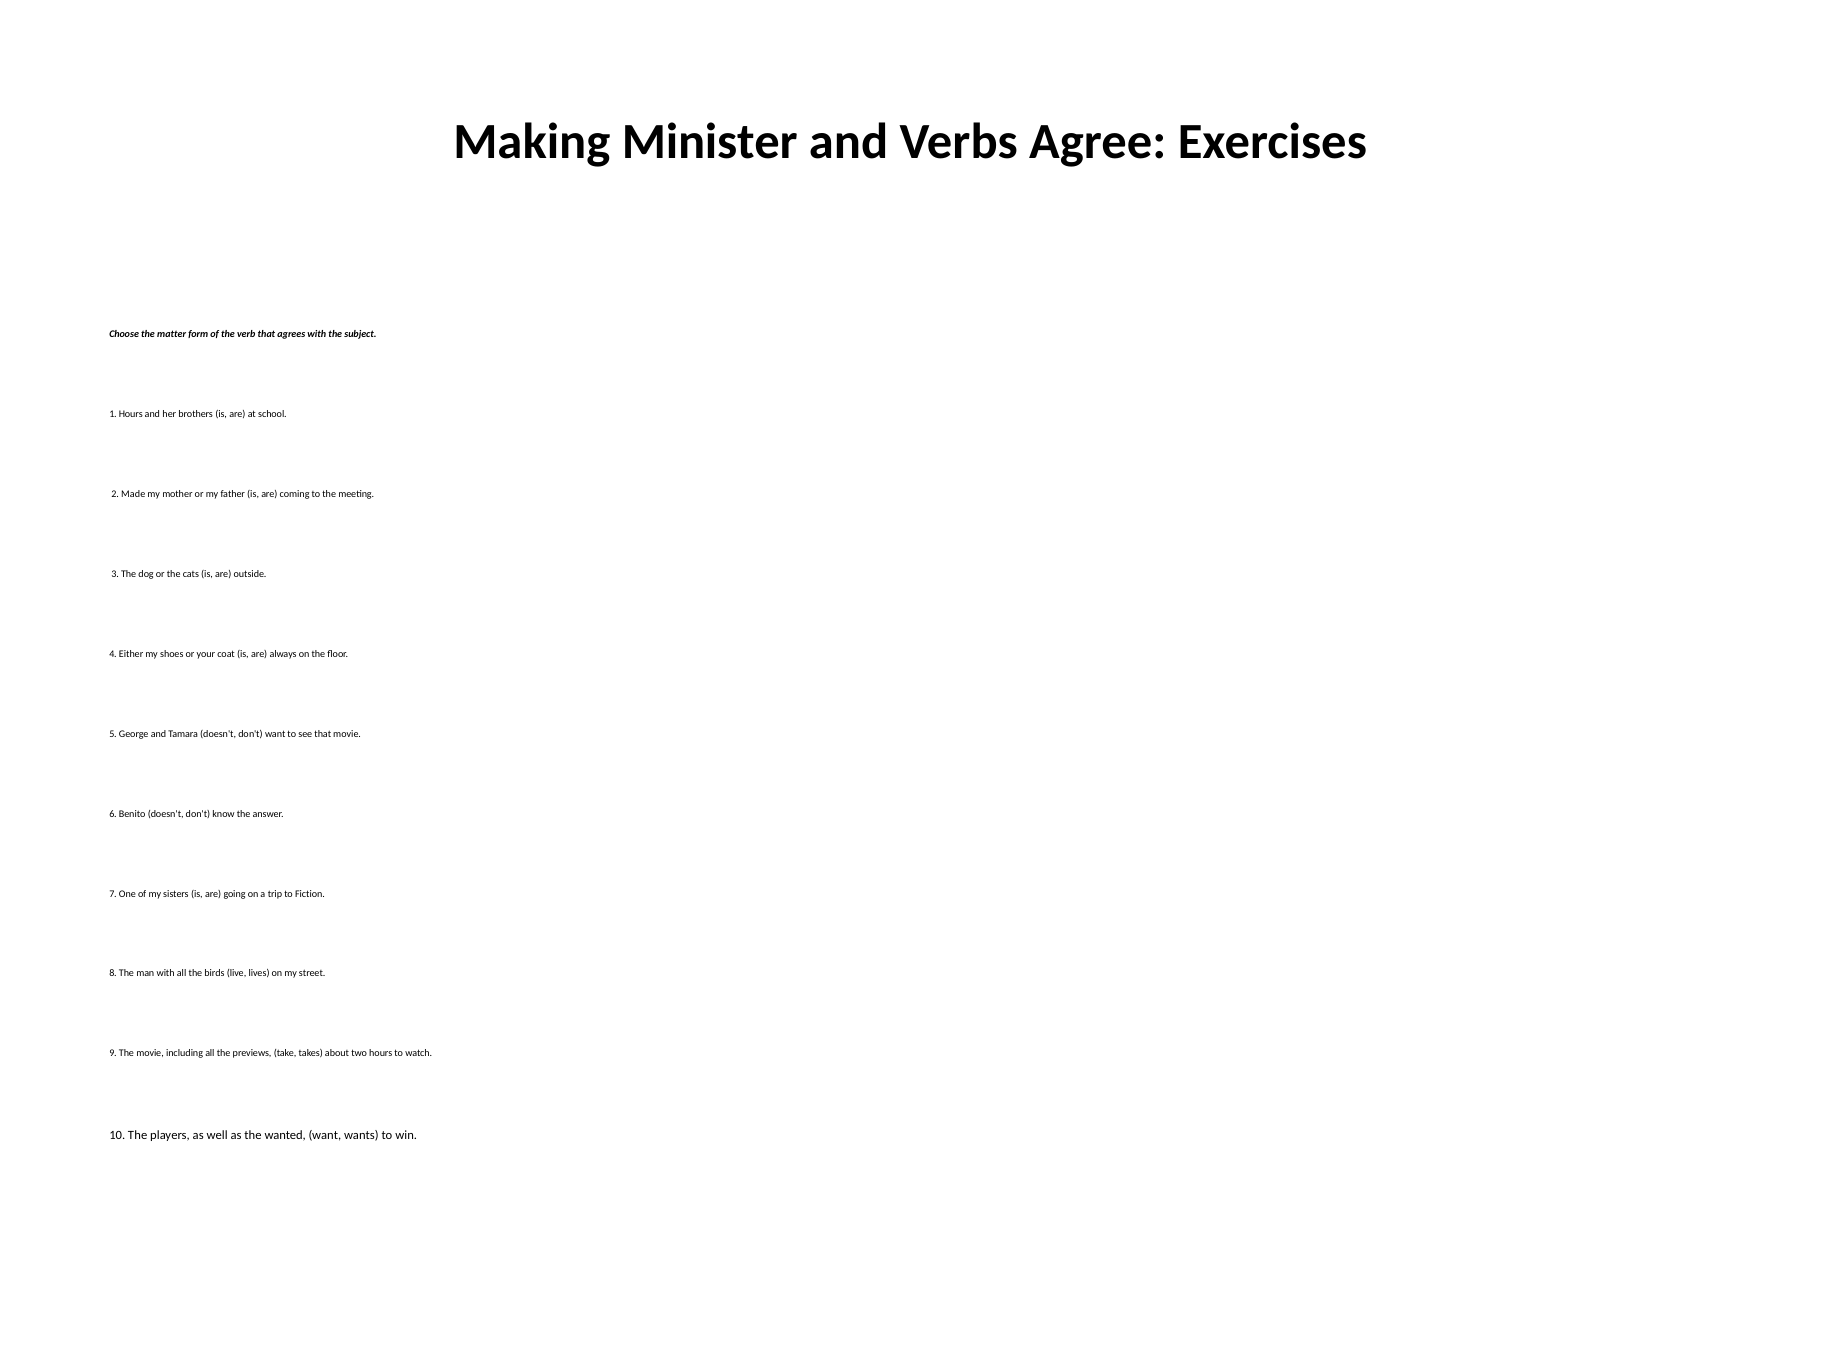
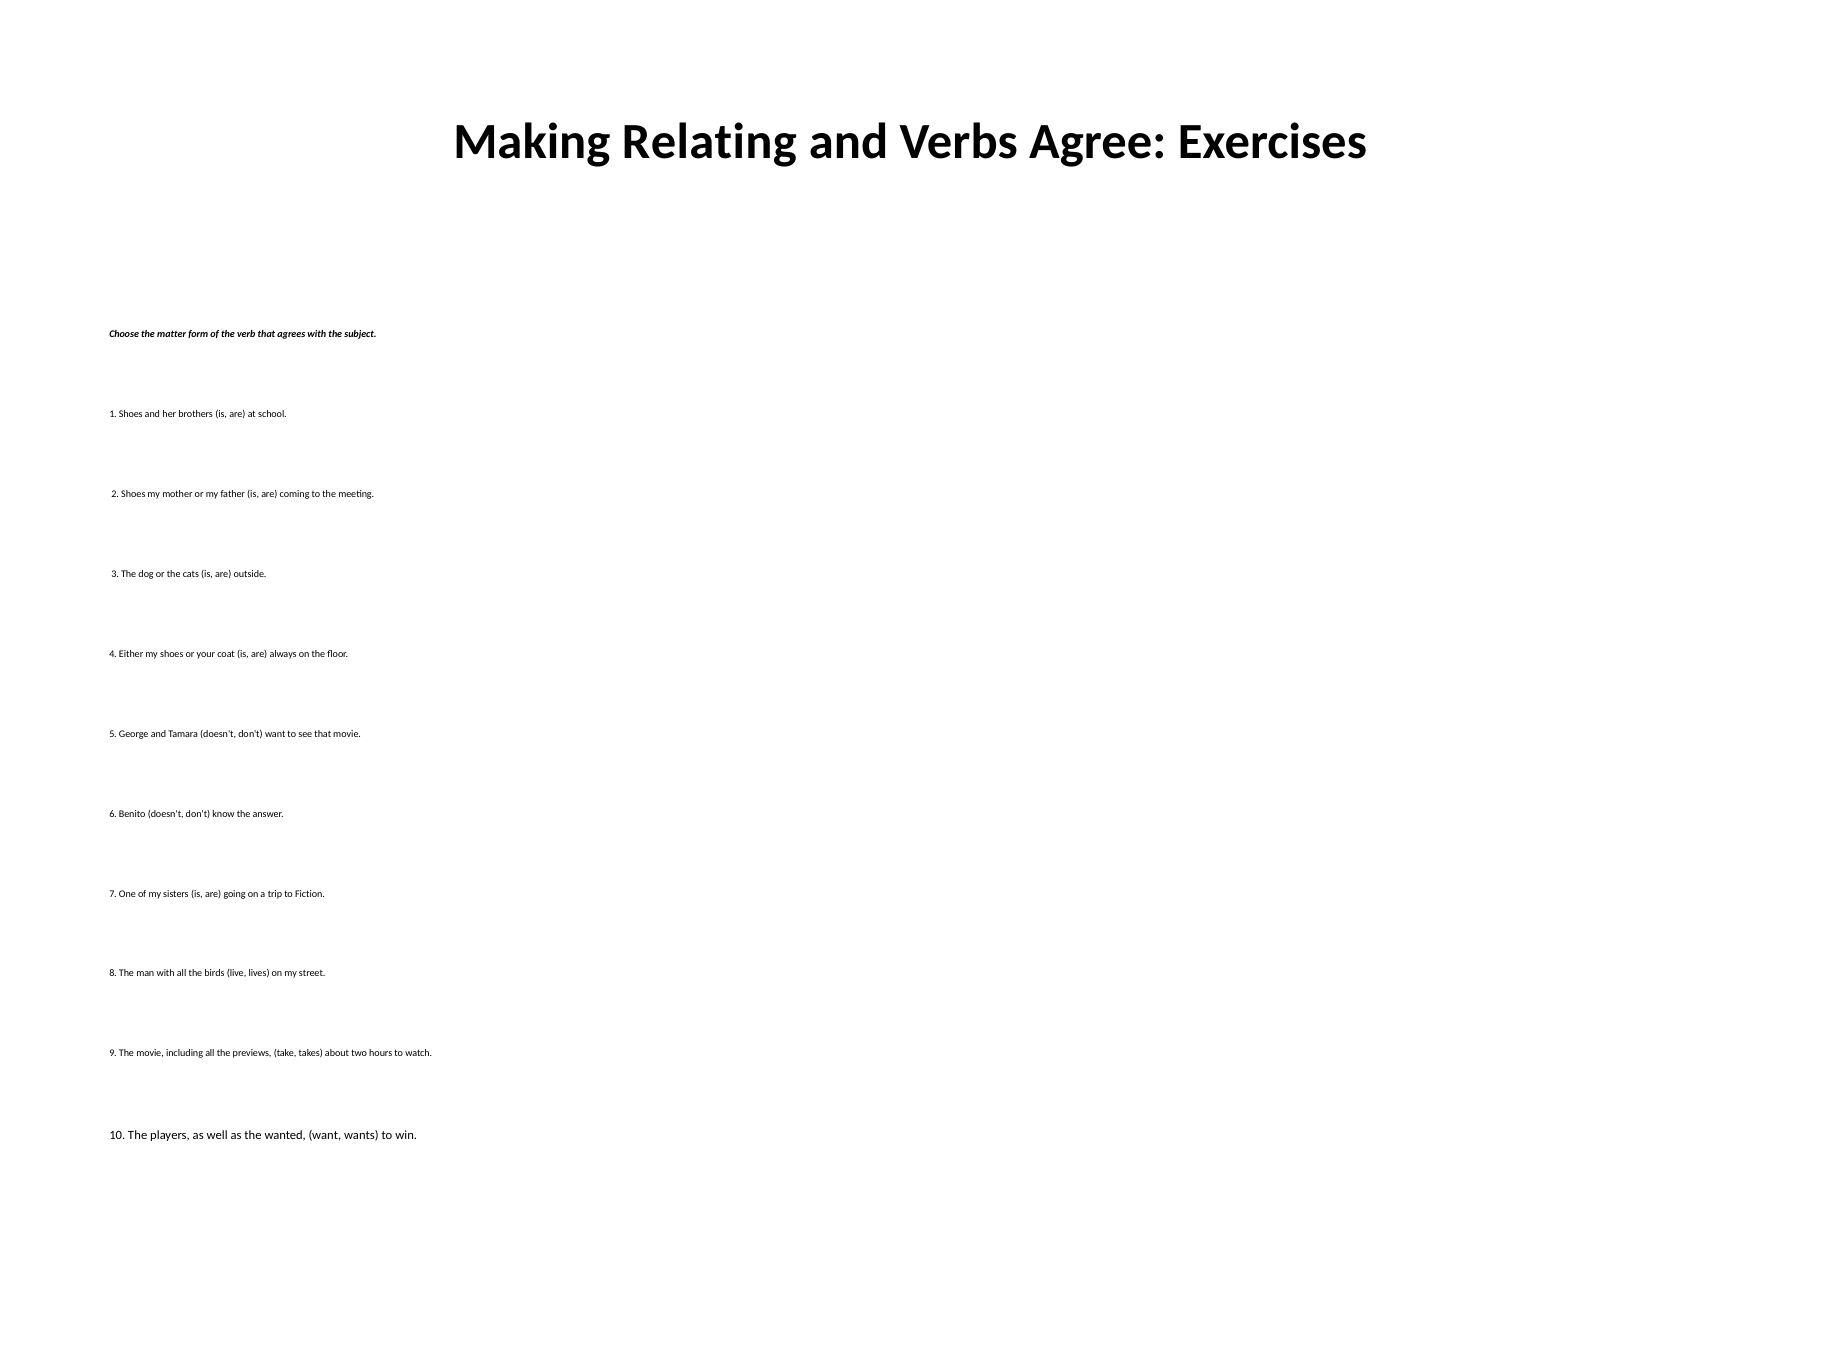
Minister: Minister -> Relating (709, 142)
1 Hours: Hours -> Shoes (131, 414)
2 Made: Made -> Shoes (133, 494)
